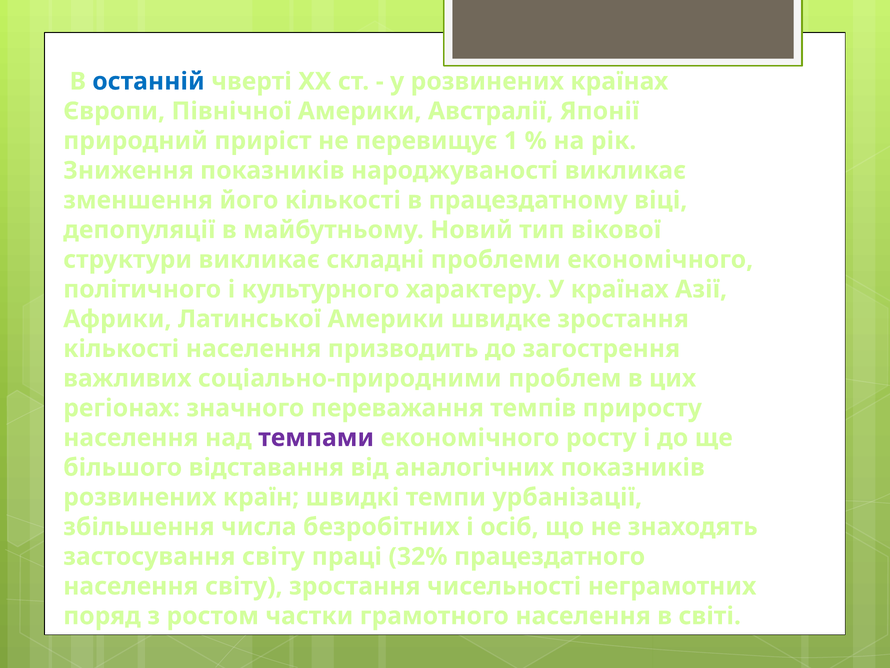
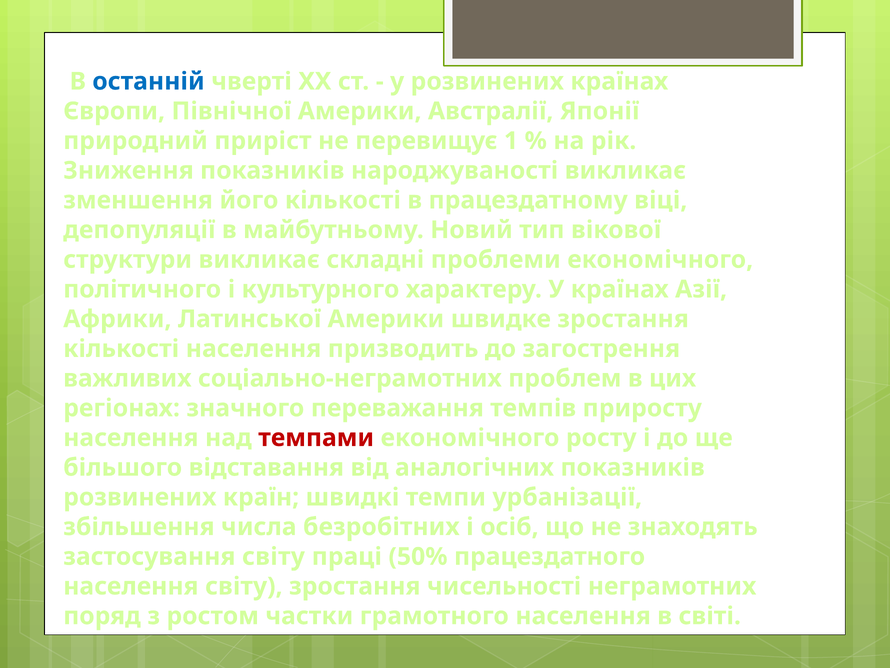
соціально-природними: соціально-природними -> соціально-неграмотних (350, 378)
темпами colour: purple -> red (316, 438)
32%: 32% -> 50% (418, 556)
